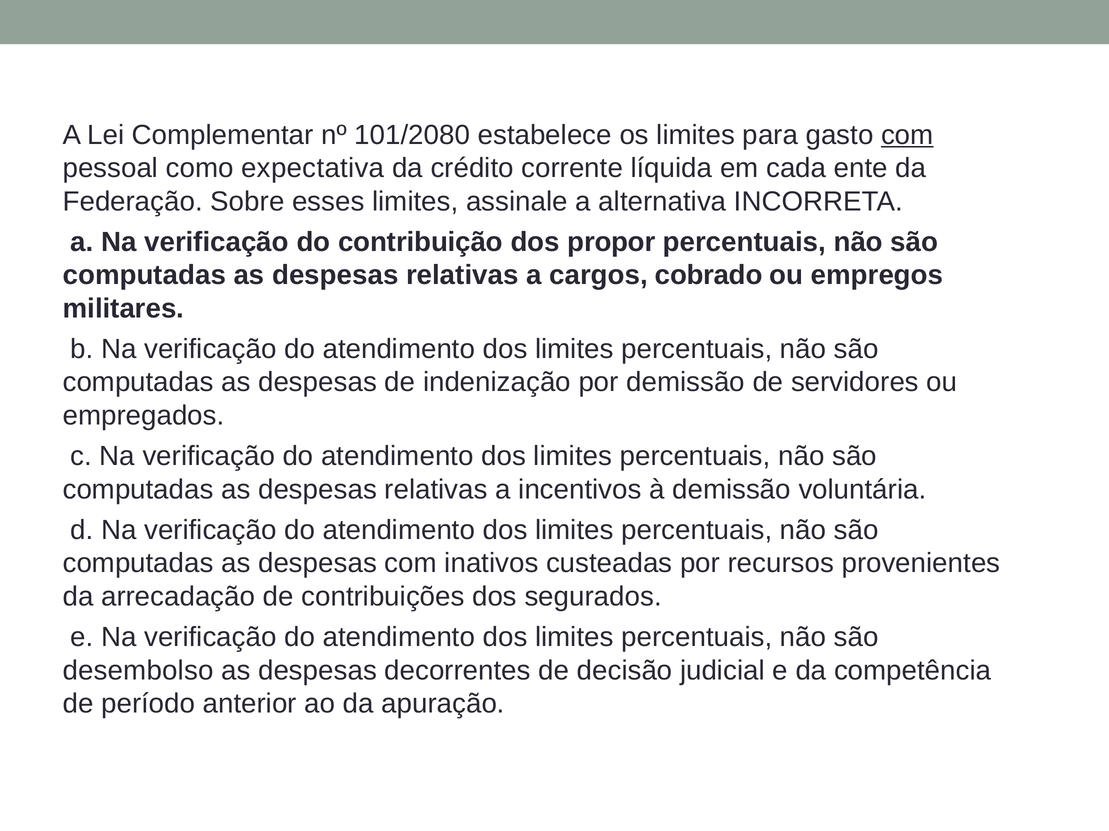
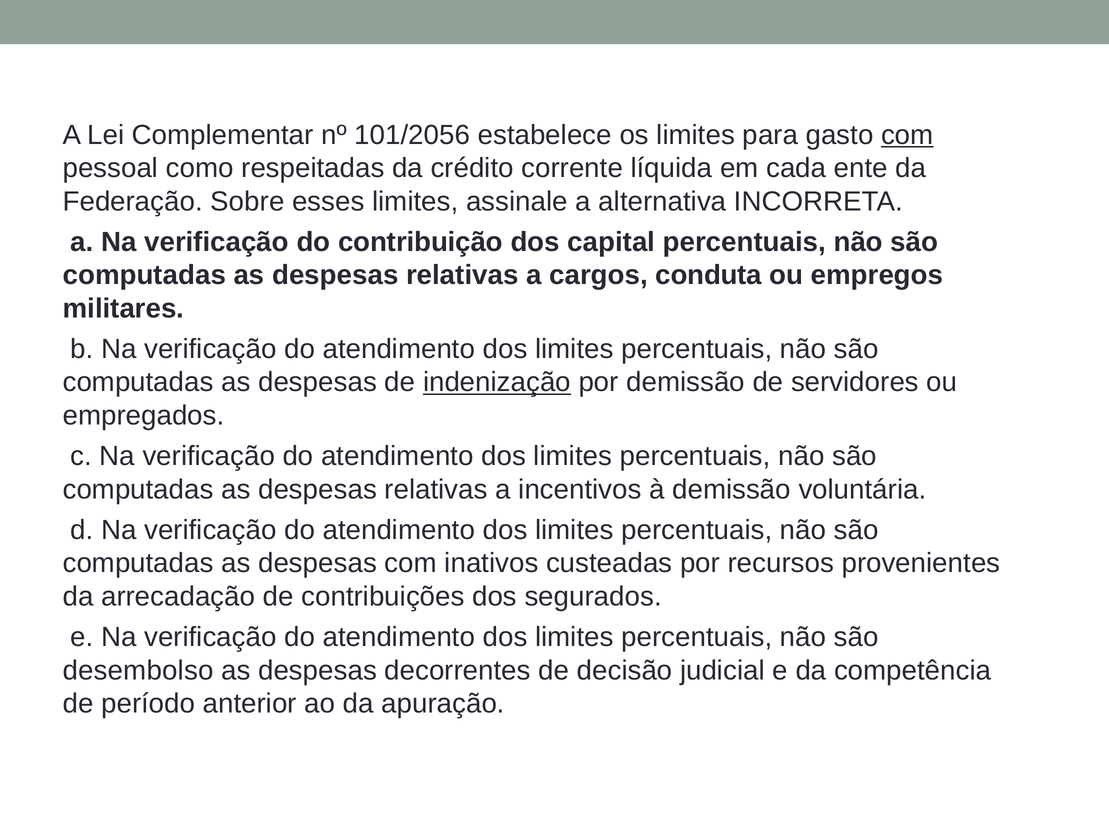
101/2080: 101/2080 -> 101/2056 (412, 135)
expectativa: expectativa -> respeitadas (313, 168)
propor: propor -> capital (611, 242)
cobrado: cobrado -> conduta (709, 275)
indenização underline: none -> present (497, 383)
